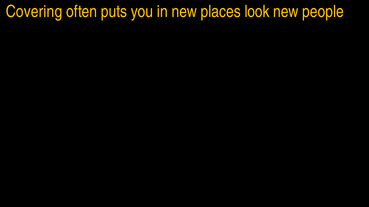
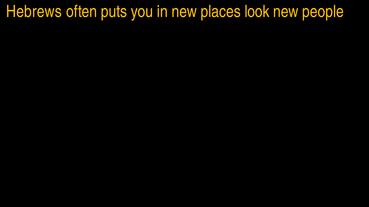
Covering: Covering -> Hebrews (34, 12)
